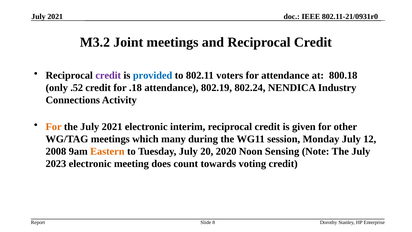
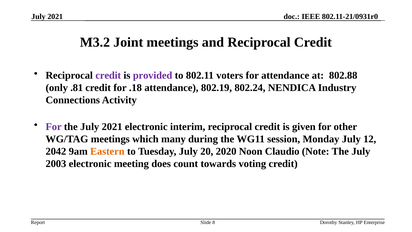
provided colour: blue -> purple (153, 75)
800.18: 800.18 -> 802.88 (343, 75)
.52: .52 -> .81 (77, 88)
For colour: orange -> purple (54, 127)
2008: 2008 -> 2042 (56, 151)
Sensing: Sensing -> Claudio (282, 151)
2023: 2023 -> 2003 (56, 164)
